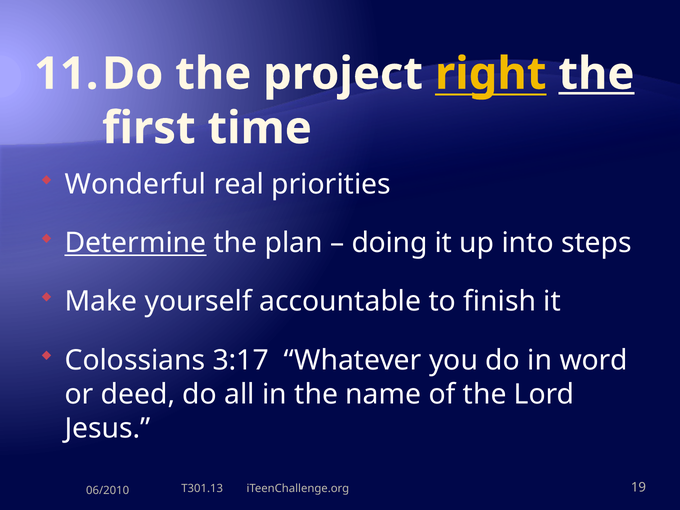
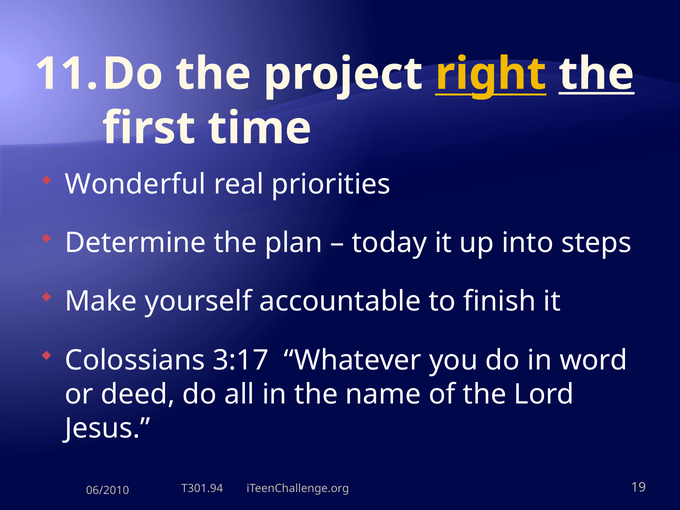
Determine underline: present -> none (135, 243)
doing: doing -> today (389, 243)
T301.13: T301.13 -> T301.94 (202, 489)
